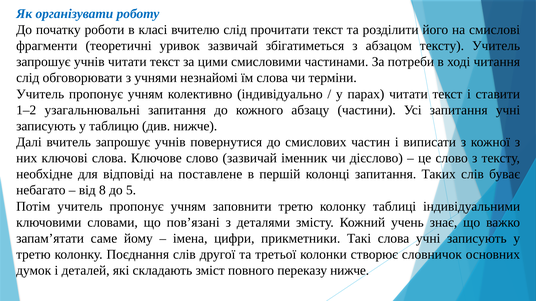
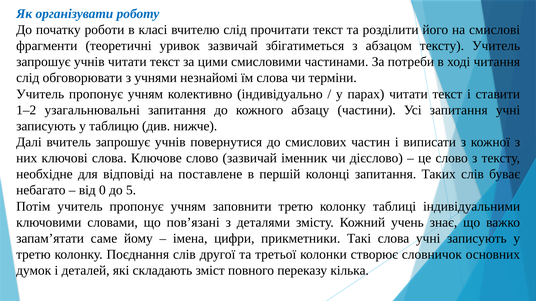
8: 8 -> 0 (102, 191)
переказу нижче: нижче -> кілька (350, 271)
